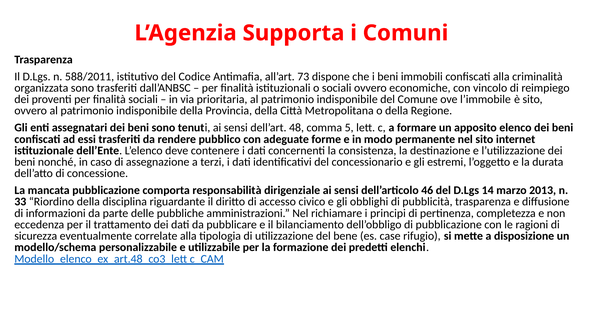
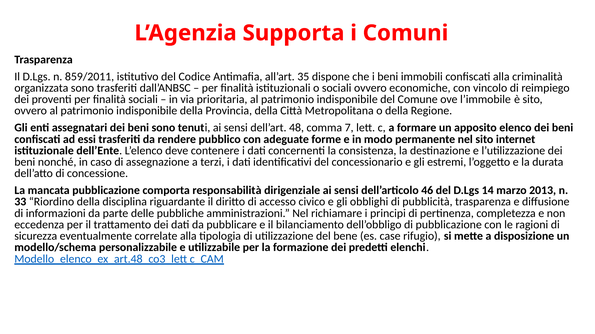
588/2011: 588/2011 -> 859/2011 (90, 77)
73: 73 -> 35 (303, 77)
5: 5 -> 7 (349, 128)
